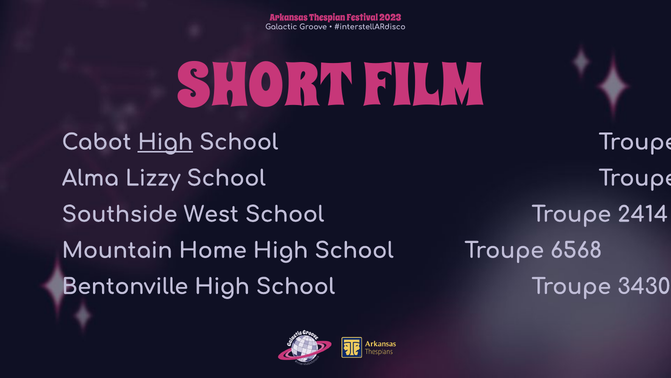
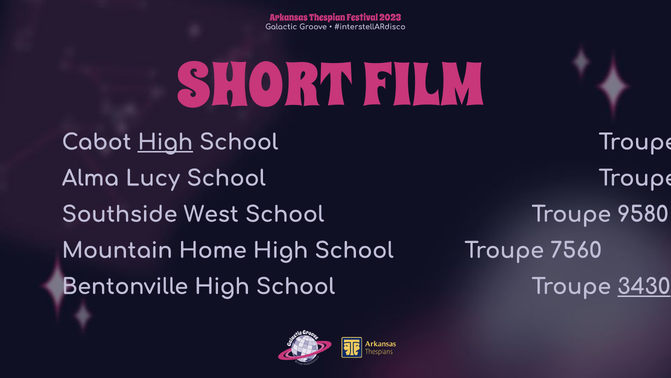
Lizzy: Lizzy -> Lucy (153, 178)
2414: 2414 -> 9580 (643, 214)
6568: 6568 -> 7560 (576, 250)
3430 underline: none -> present (644, 286)
